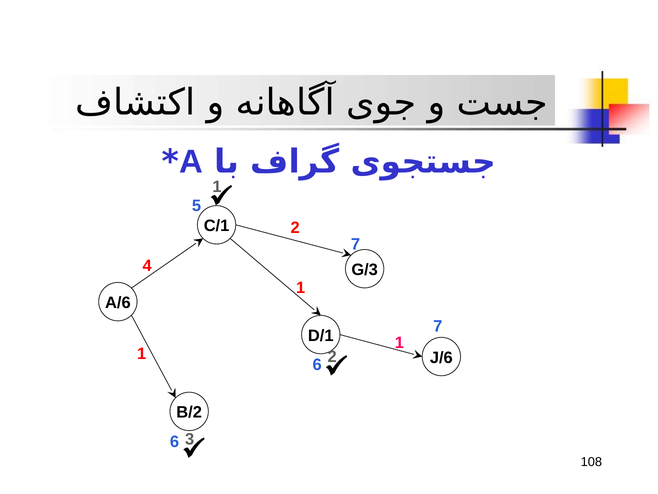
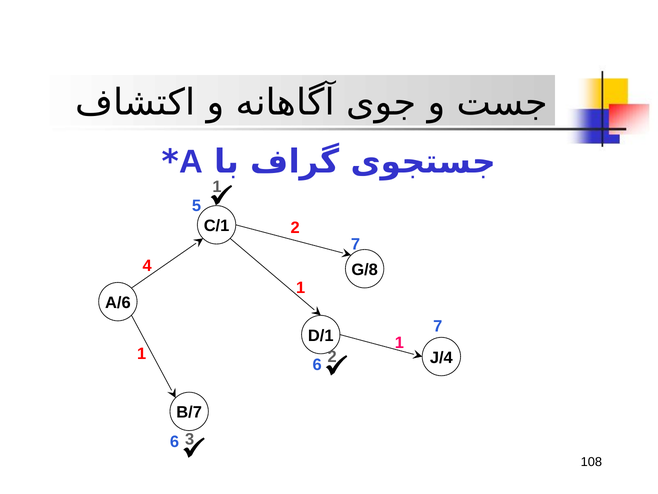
G/3: G/3 -> G/8 (365, 270)
J/6: J/6 -> J/4 (441, 357)
B/2: B/2 -> B/7 (189, 412)
